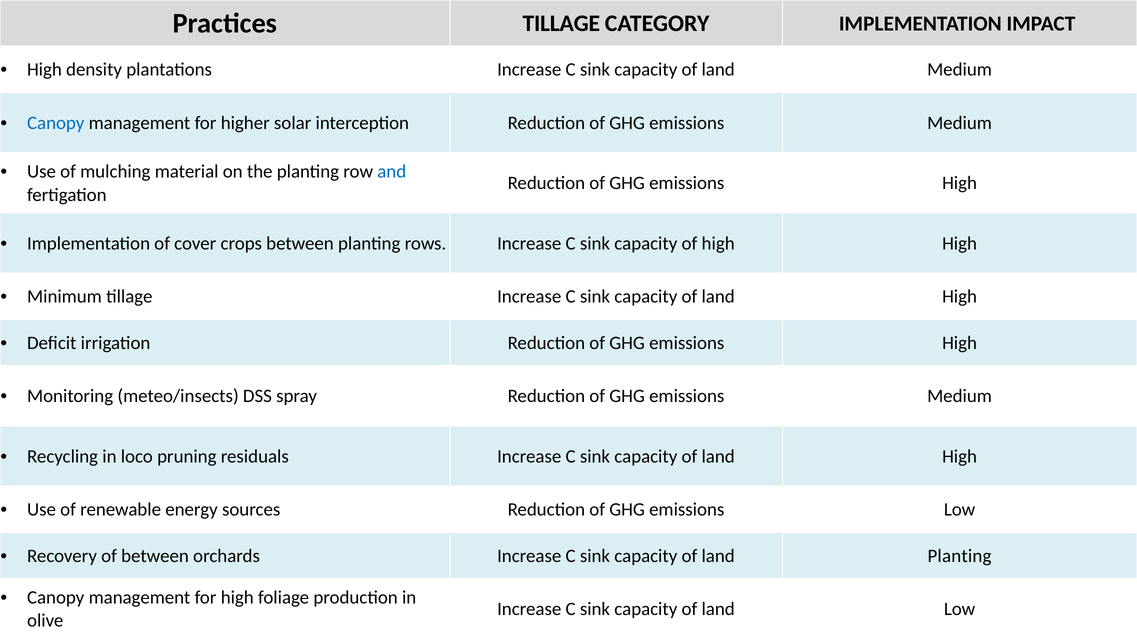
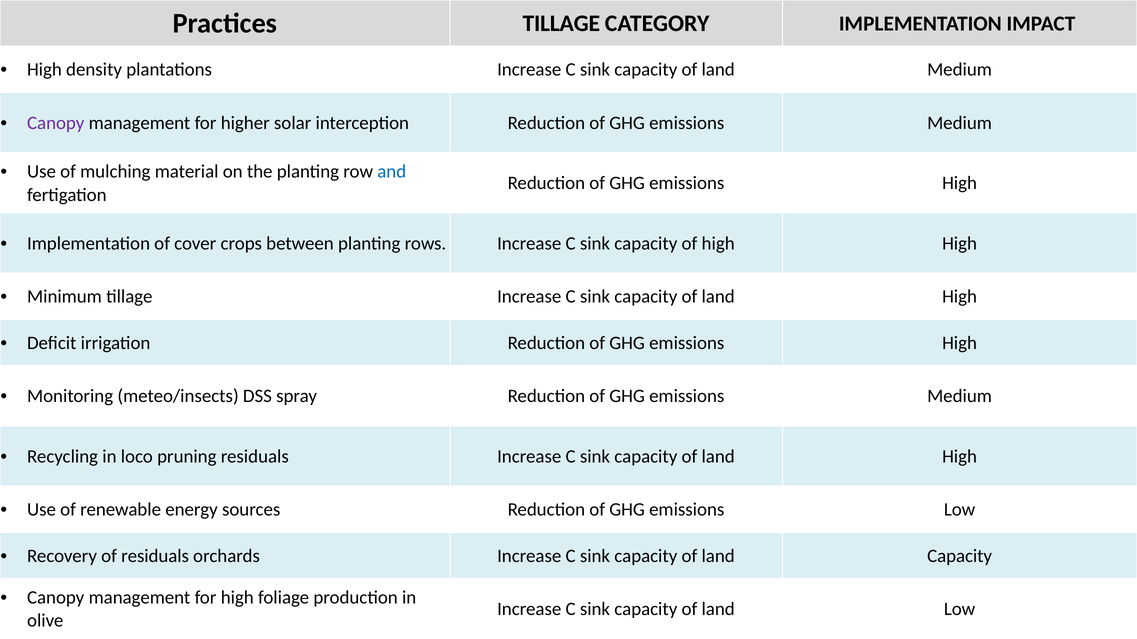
Canopy colour: blue -> purple (56, 123)
of between: between -> residuals (155, 556)
land Planting: Planting -> Capacity (960, 556)
